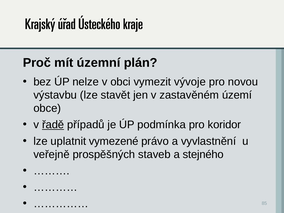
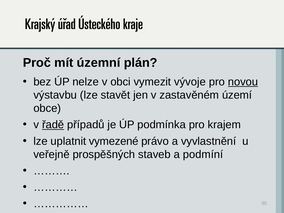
novou underline: none -> present (243, 82)
koridor: koridor -> krajem (224, 125)
stejného: stejného -> podmíní (203, 154)
